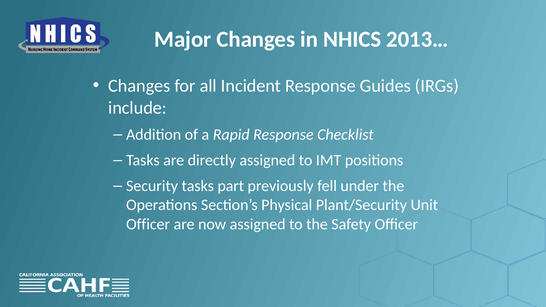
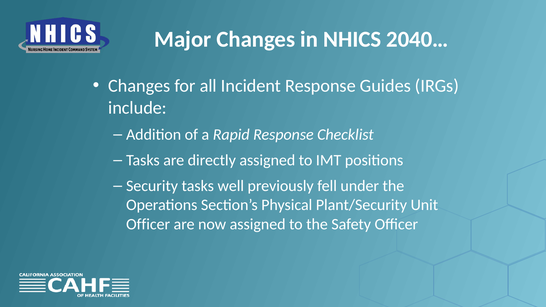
2013…: 2013… -> 2040… (417, 39)
part: part -> well (231, 186)
